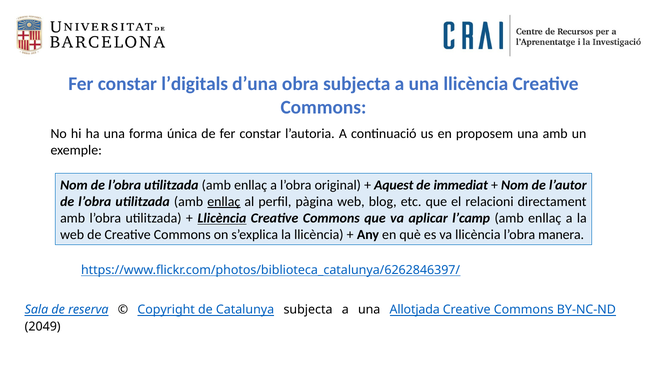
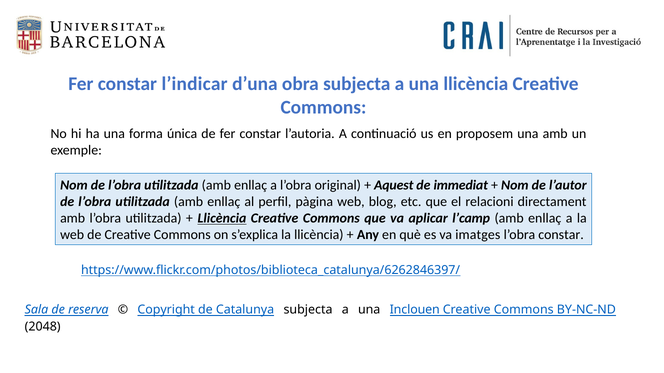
l’digitals: l’digitals -> l’indicar (195, 84)
enllaç underline: present -> none (224, 202)
va llicència: llicència -> imatges (478, 235)
l’obra manera: manera -> constar (561, 235)
Allotjada: Allotjada -> Inclouen (415, 310)
2049: 2049 -> 2048 (43, 327)
